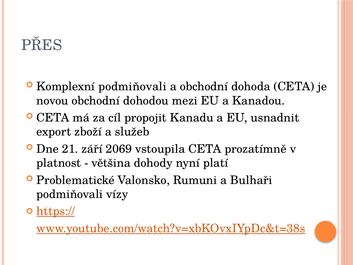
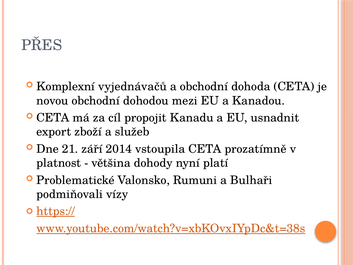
Komplexní podmiňovali: podmiňovali -> vyjednávačů (132, 86)
2069: 2069 -> 2014 (119, 149)
